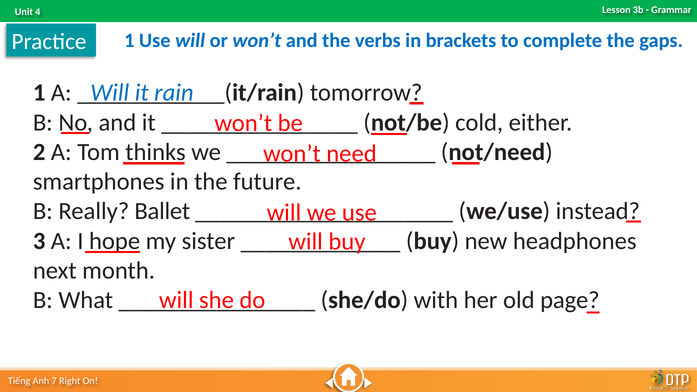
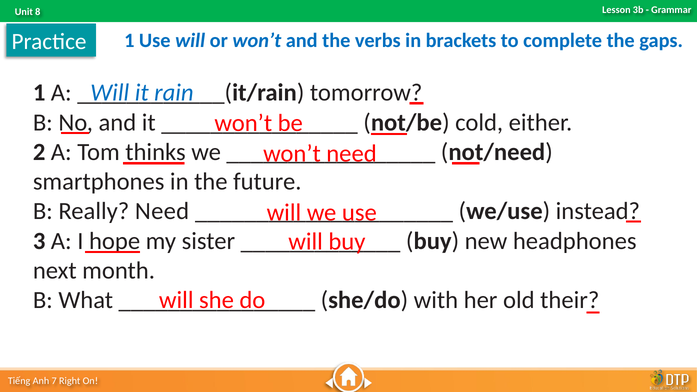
4: 4 -> 8 (38, 12)
Really Ballet: Ballet -> Need (162, 211)
page: page -> their (570, 300)
